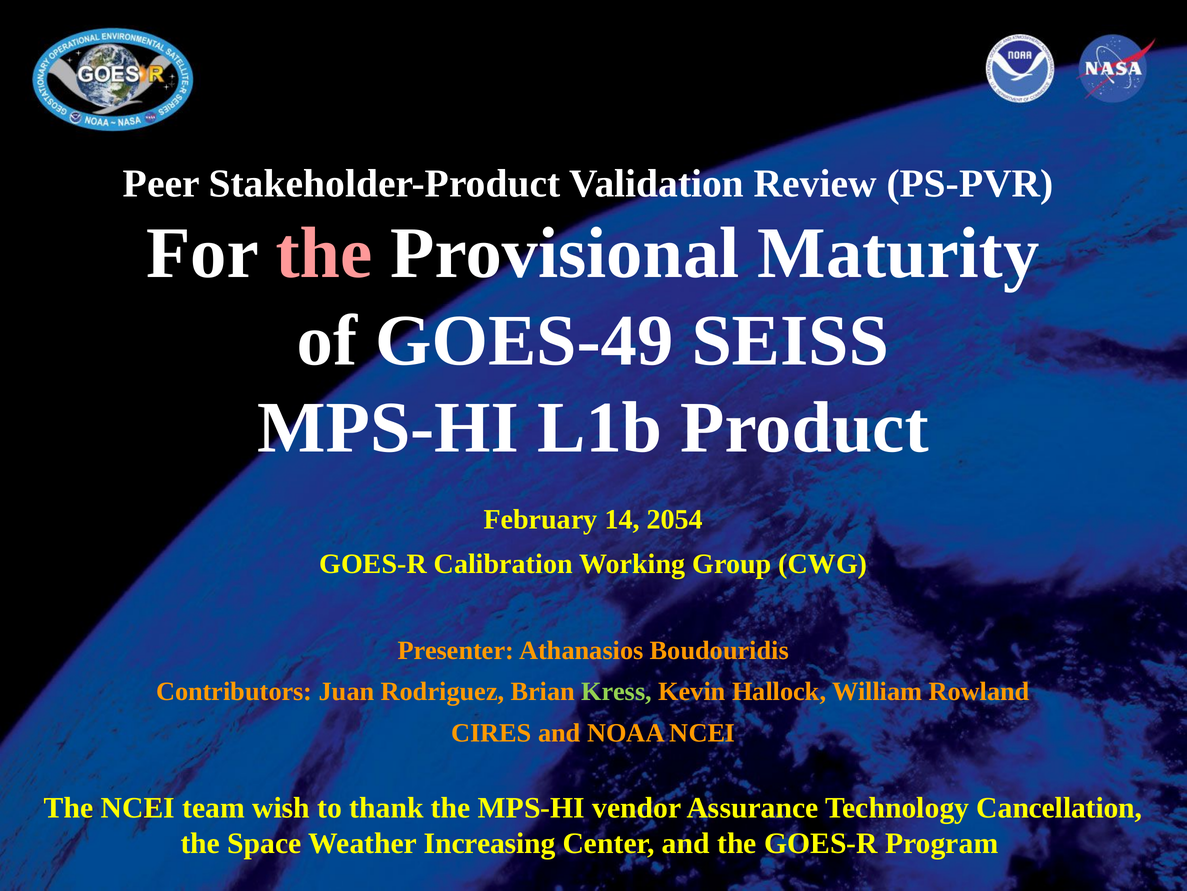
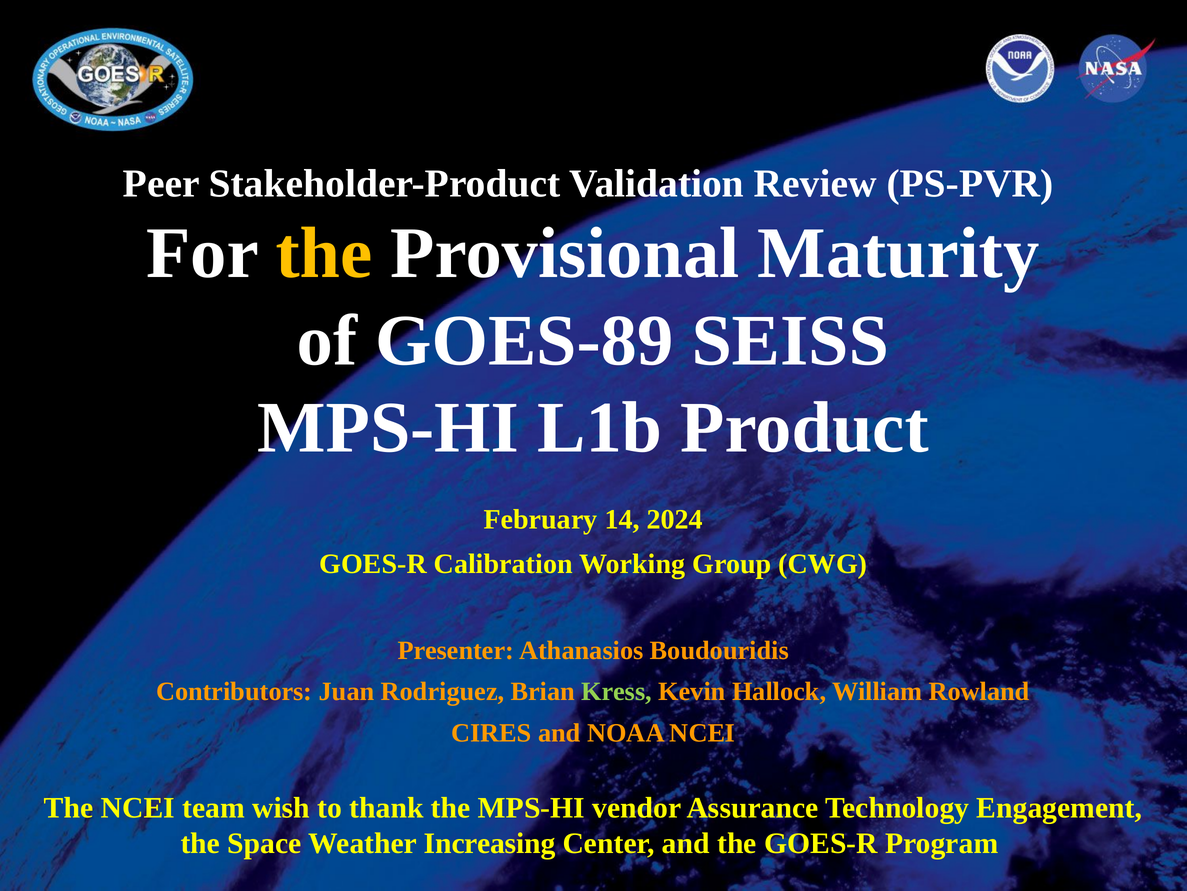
the colour: pink -> yellow (324, 253)
GOES-49: GOES-49 -> GOES-89 (524, 340)
2054: 2054 -> 2024 (675, 519)
Cancellation: Cancellation -> Engagement (1059, 807)
